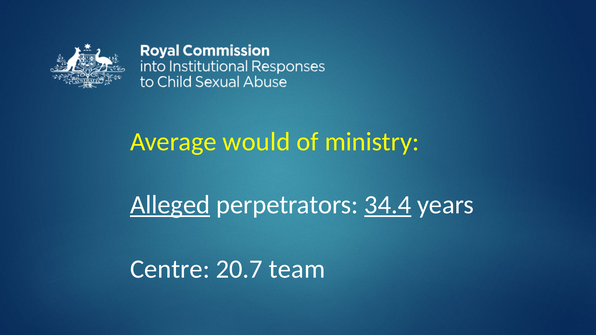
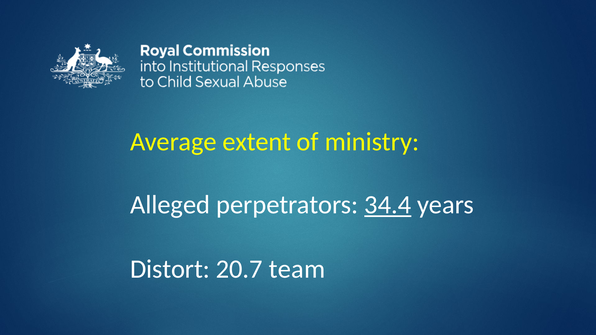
would: would -> extent (257, 142)
Alleged underline: present -> none (170, 205)
Centre: Centre -> Distort (170, 269)
